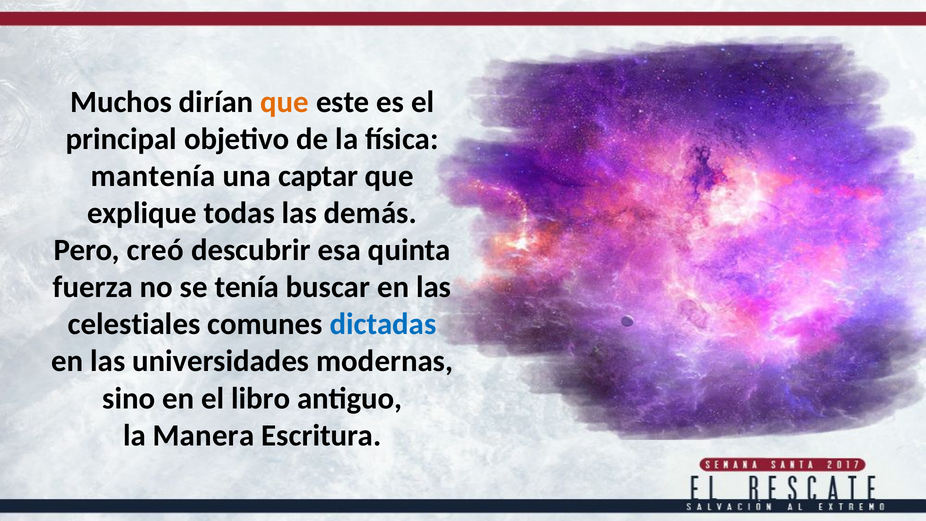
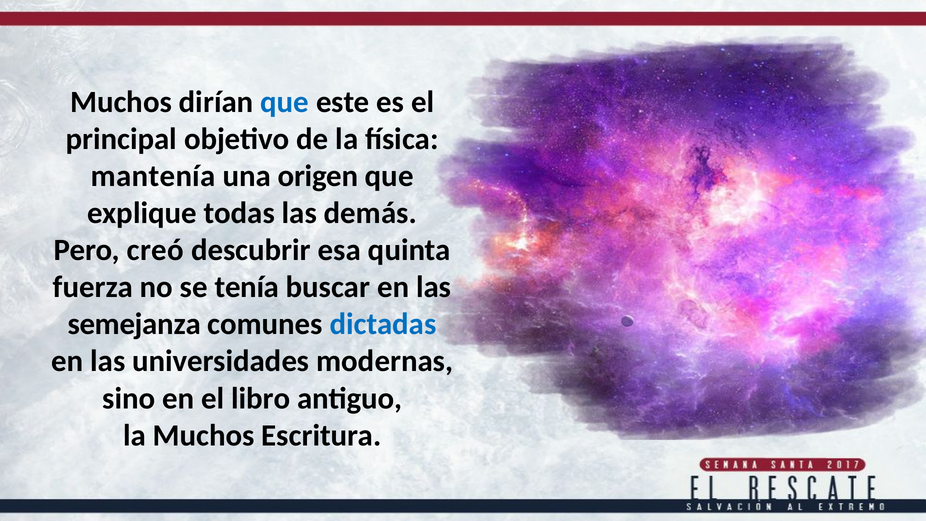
que colour: orange -> blue (285, 102)
captar: captar -> origen (318, 176)
celestiales: celestiales -> semejanza (134, 324)
la Manera: Manera -> Muchos (204, 435)
